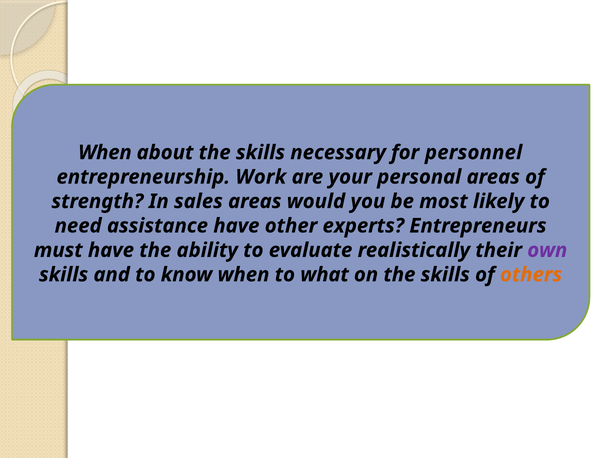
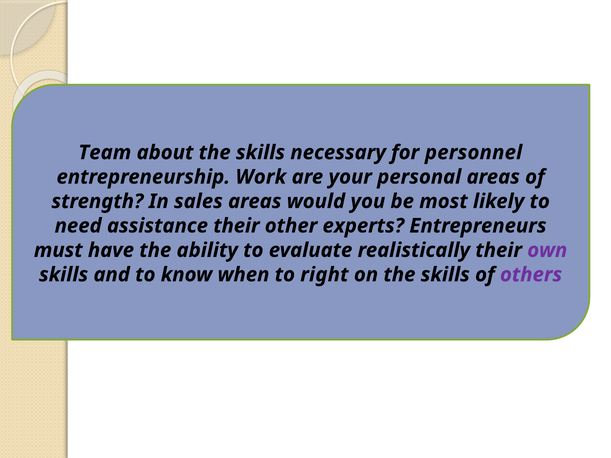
When: When -> Team (105, 153)
assistance have: have -> their (236, 226)
what: what -> right (324, 275)
others colour: orange -> purple (531, 275)
